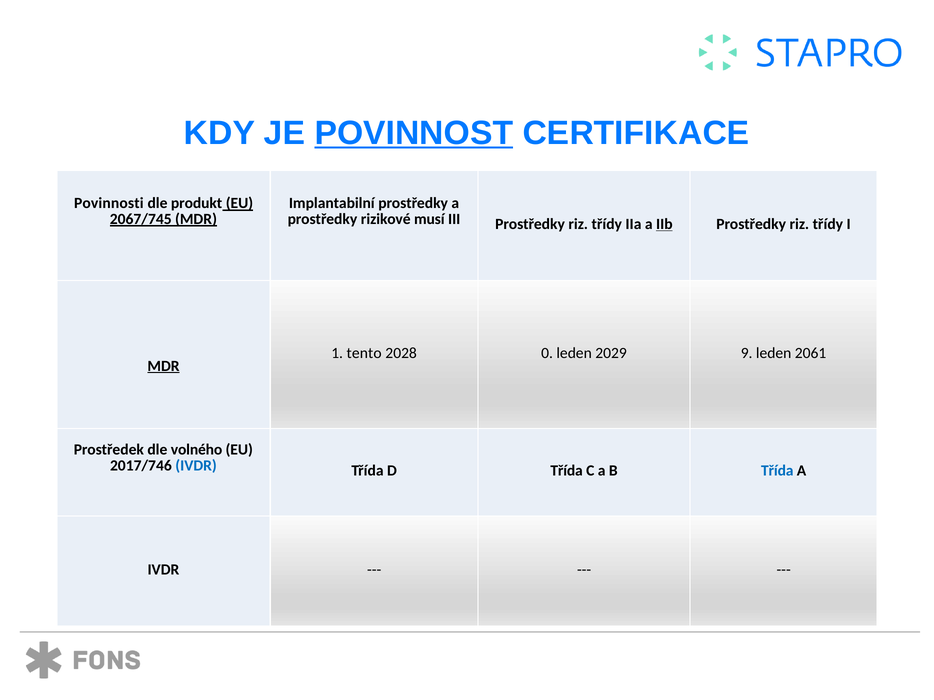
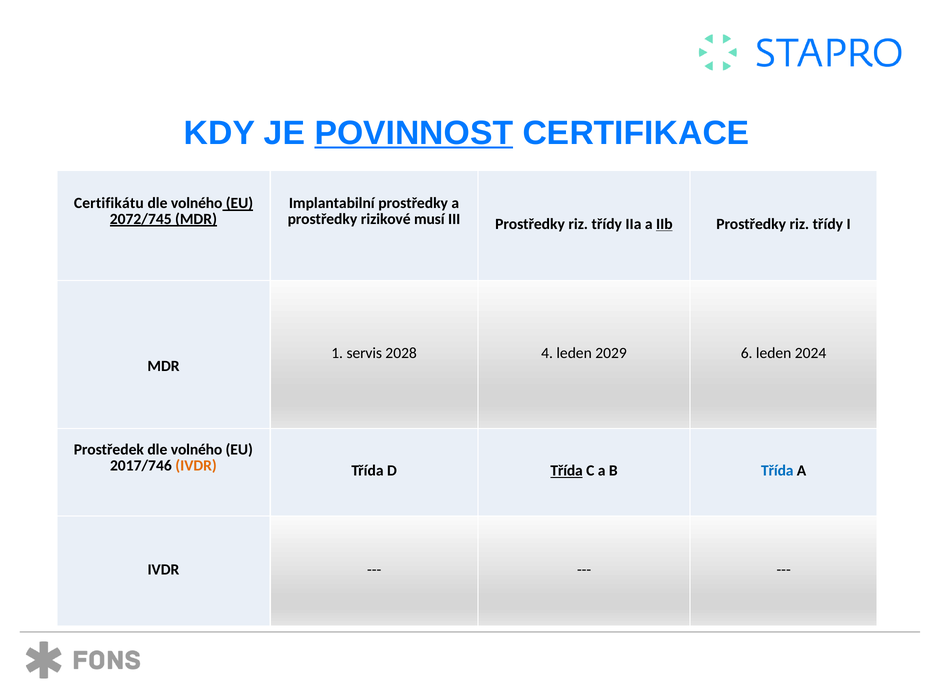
Povinnosti: Povinnosti -> Certifikátu (109, 203)
produkt: produkt -> volného (197, 203)
2067/745: 2067/745 -> 2072/745 (141, 219)
tento: tento -> servis (364, 353)
0: 0 -> 4 (547, 353)
9: 9 -> 6 (747, 353)
2061: 2061 -> 2024 (811, 353)
MDR underline: present -> none (164, 366)
IVDR colour: blue -> orange (196, 466)
Třída underline: none -> present (567, 471)
